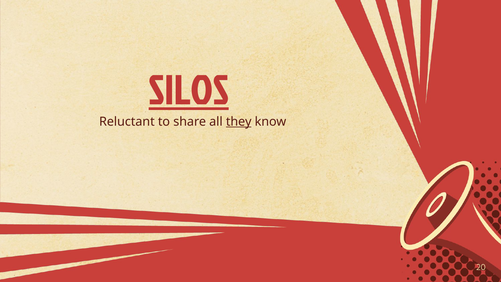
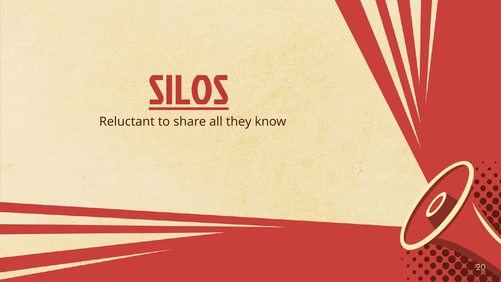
they underline: present -> none (239, 121)
